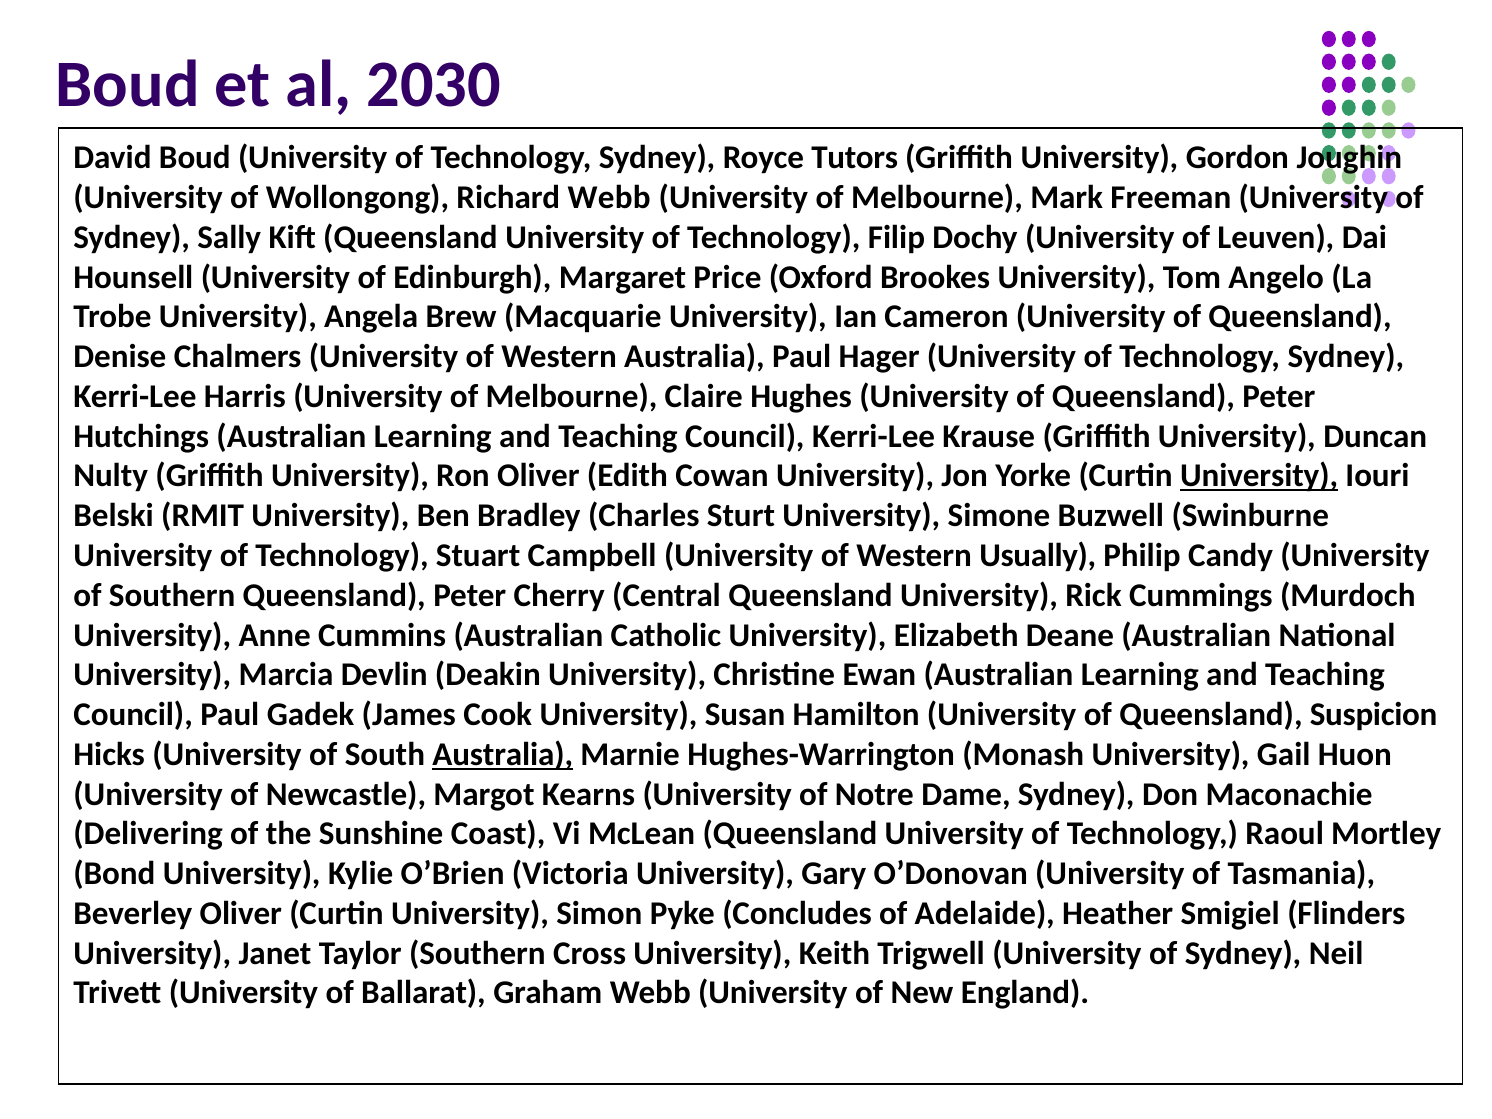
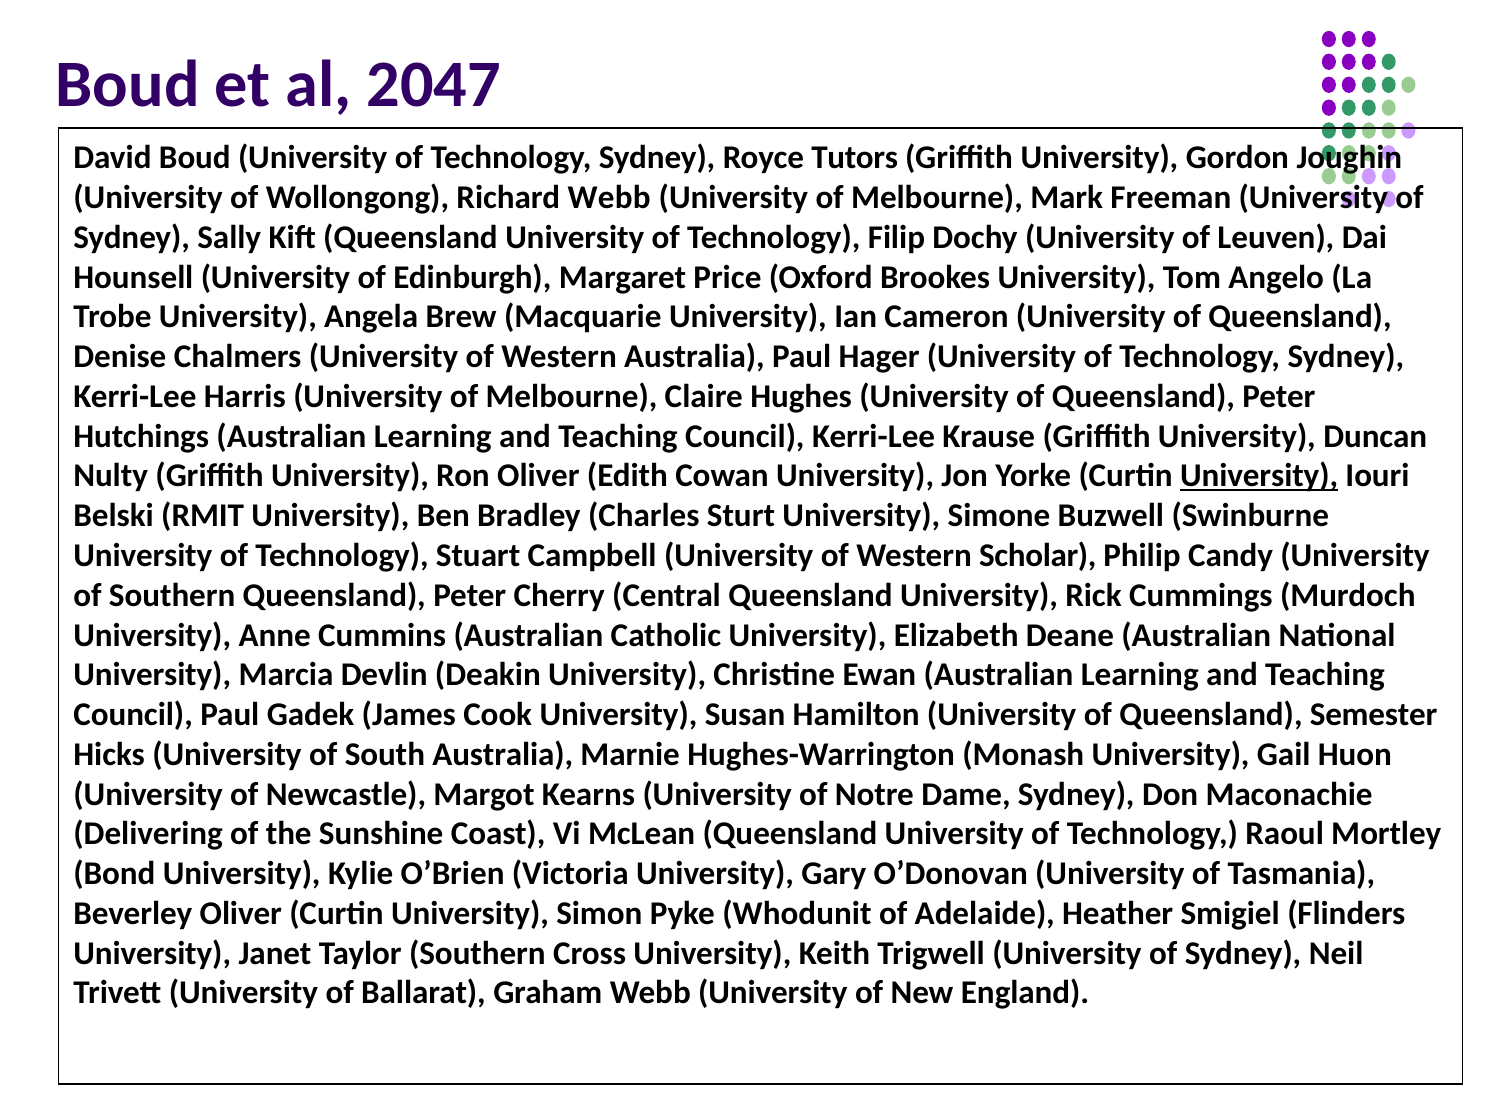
2030: 2030 -> 2047 (434, 84)
Usually: Usually -> Scholar (1038, 556)
Suspicion: Suspicion -> Semester (1374, 715)
Australia underline: present -> none (503, 754)
Concludes: Concludes -> Whodunit (797, 913)
